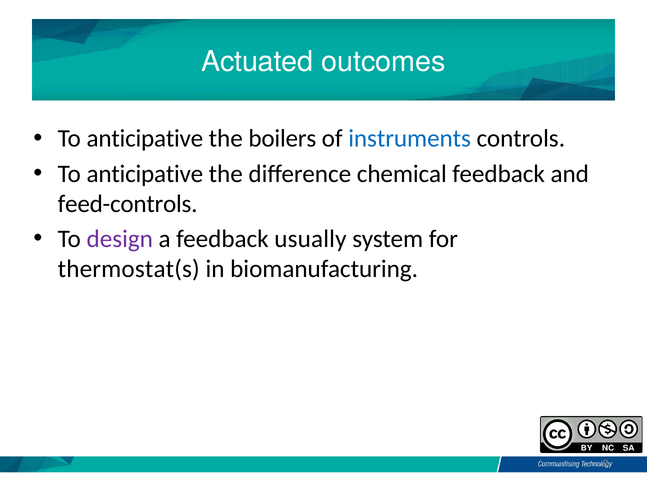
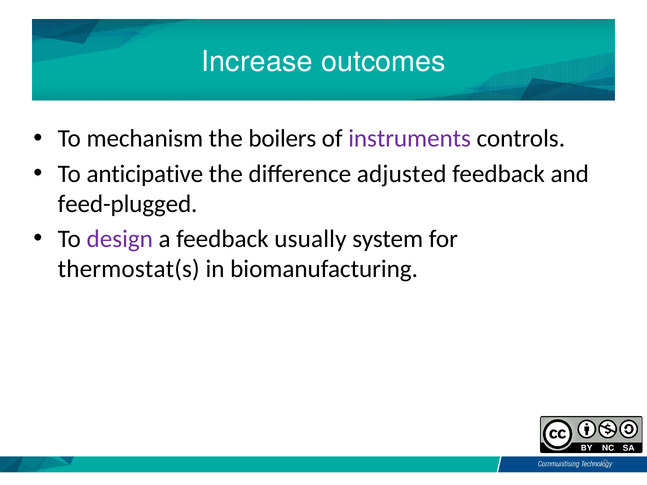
Actuated: Actuated -> Increase (257, 62)
anticipative: anticipative -> mechanism (145, 139)
instruments colour: blue -> purple (410, 139)
chemical: chemical -> adjusted (402, 174)
feed-controls: feed-controls -> feed-plugged (128, 204)
